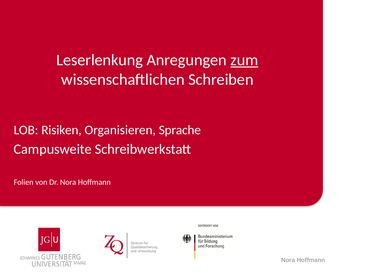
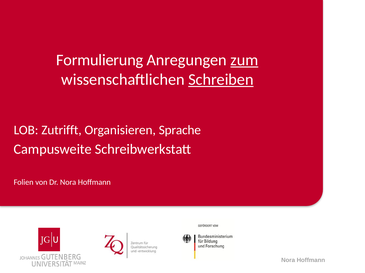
Leserlenkung: Leserlenkung -> Formulierung (100, 60)
Schreiben underline: none -> present (221, 80)
Risiken: Risiken -> Zutrifft (61, 130)
